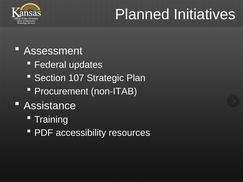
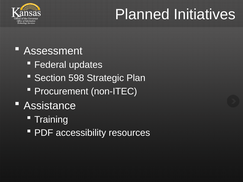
107: 107 -> 598 (76, 78)
non-ITAB: non-ITAB -> non-ITEC (114, 91)
